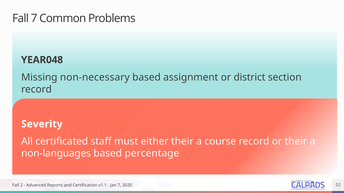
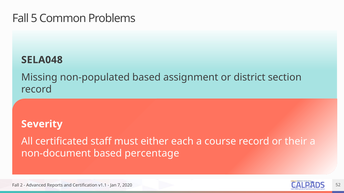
Fall 7: 7 -> 5 (34, 18)
YEAR048: YEAR048 -> SELA048 (42, 60)
non-necessary: non-necessary -> non-populated (95, 77)
either their: their -> each (182, 142)
non-languages: non-languages -> non-document (56, 154)
